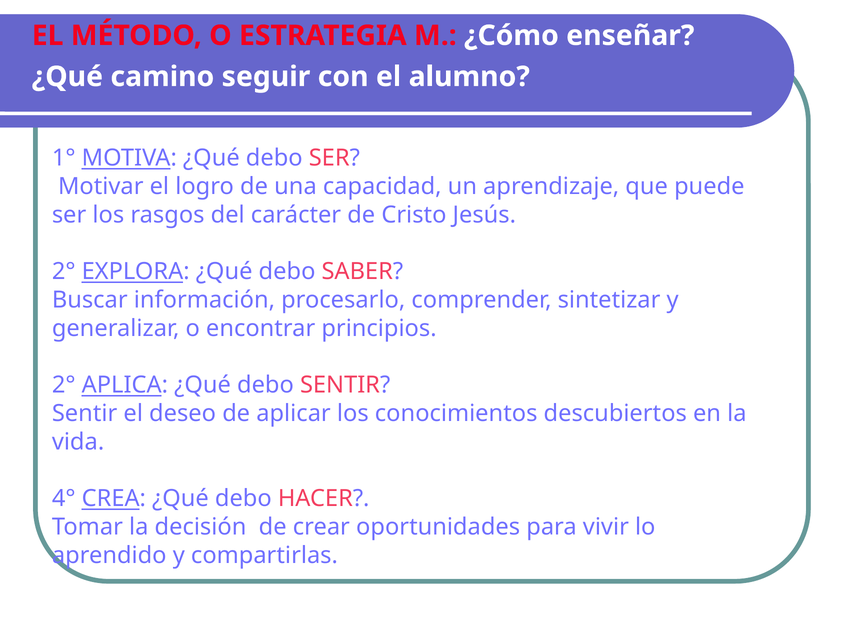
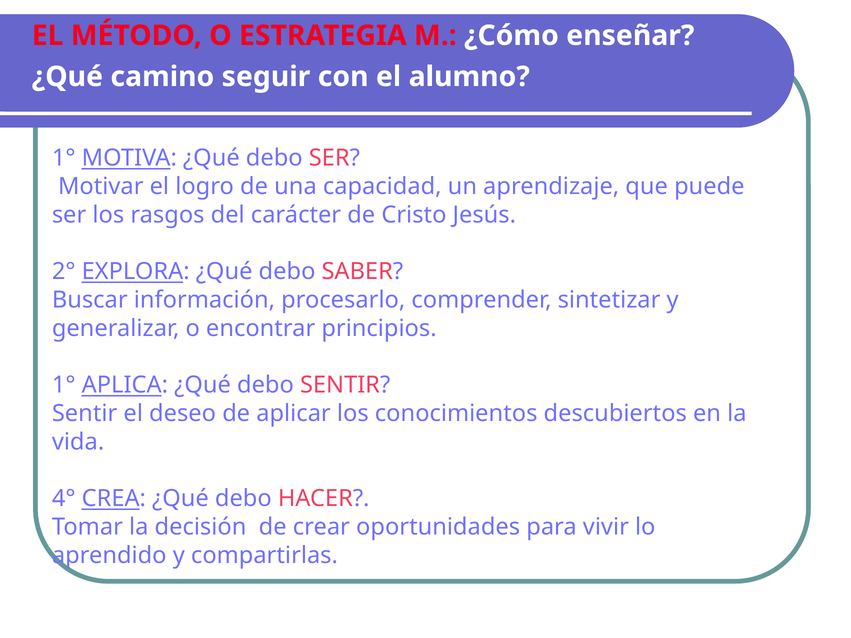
2°: 2° -> 1° (64, 385)
